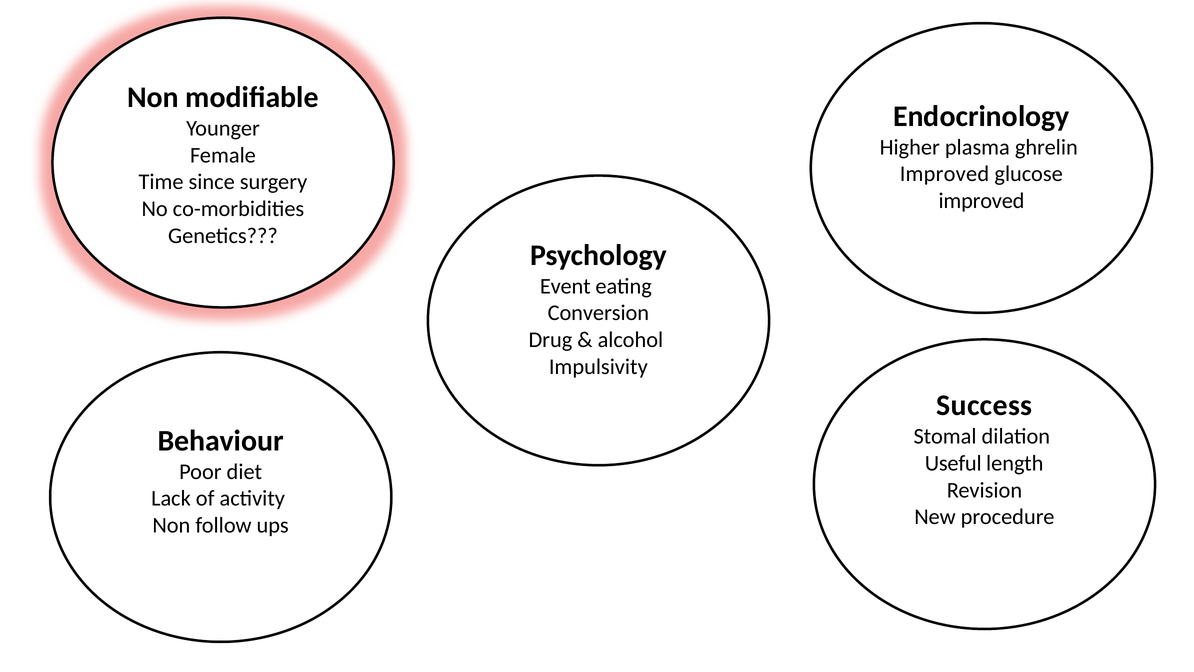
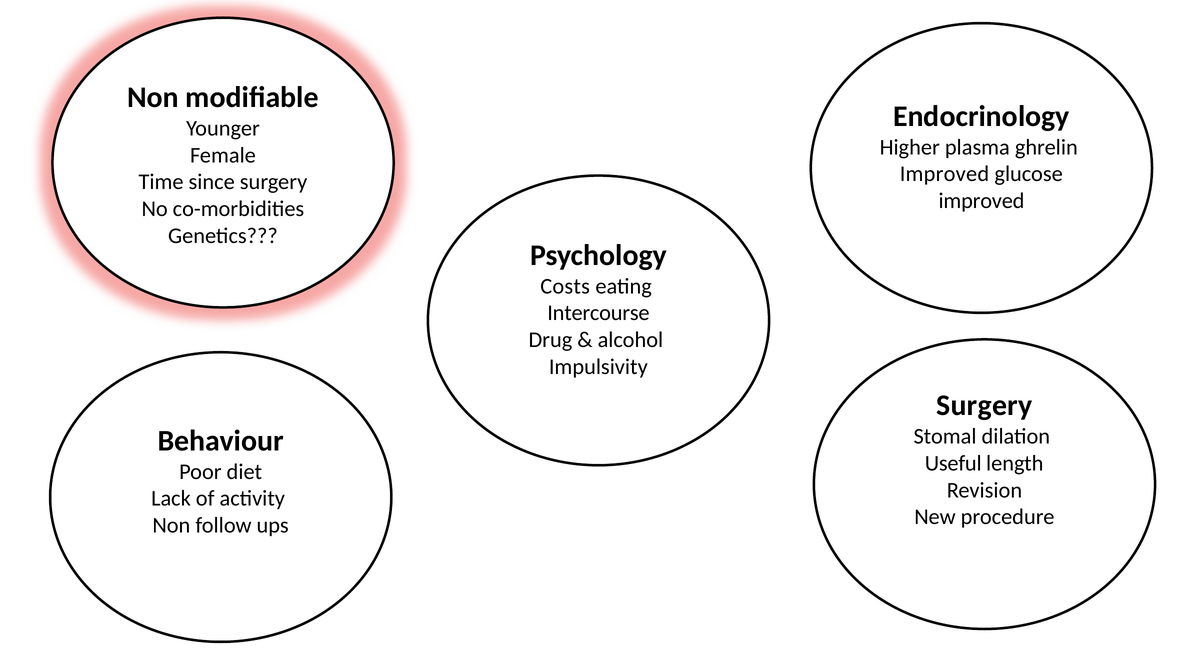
Event: Event -> Costs (565, 286)
Conversion: Conversion -> Intercourse (598, 313)
Success: Success -> Surgery (984, 405)
